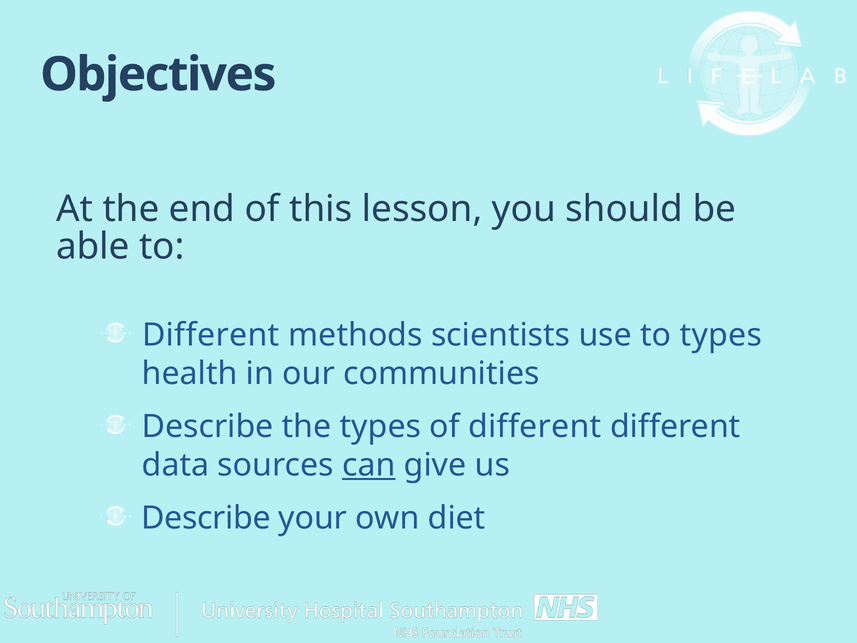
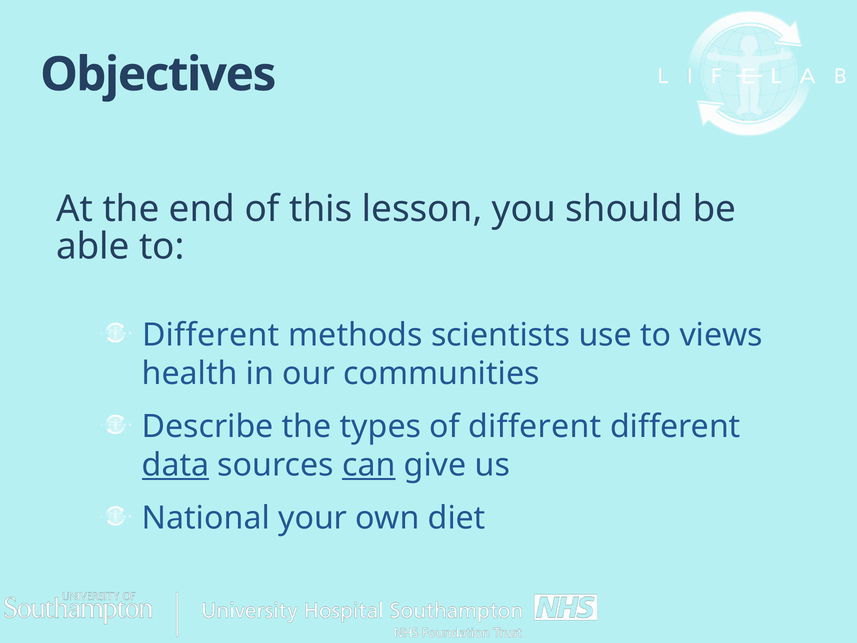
to types: types -> views (721, 335)
data underline: none -> present (175, 465)
Describe: Describe -> National (206, 518)
